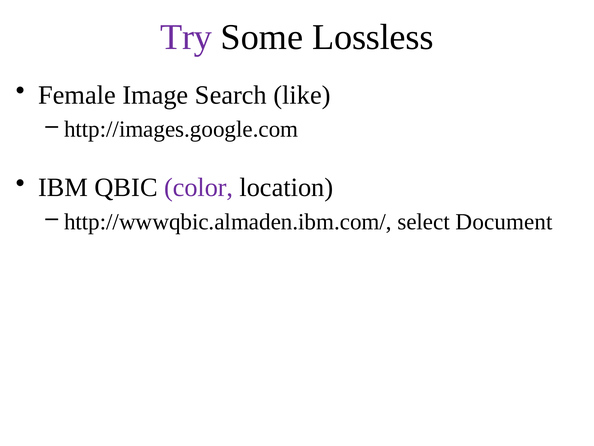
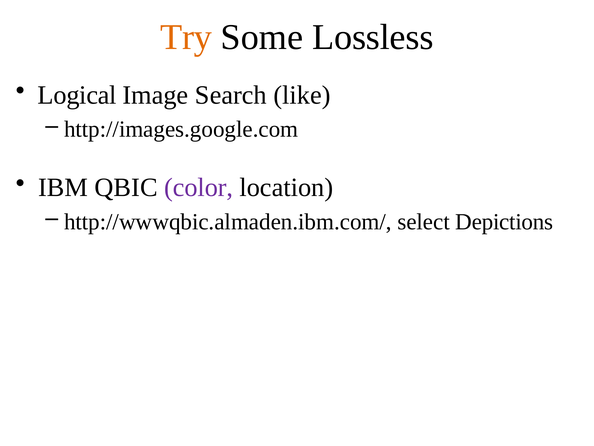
Try colour: purple -> orange (186, 37)
Female: Female -> Logical (77, 95)
Document: Document -> Depictions (504, 221)
